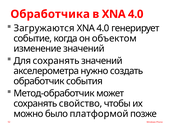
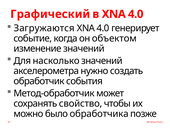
Обработчика: Обработчика -> Графический (50, 14)
Для сохранять: сохранять -> насколько (56, 61)
платформой: платформой -> обработчика (99, 113)
